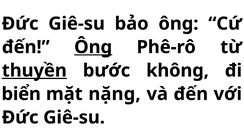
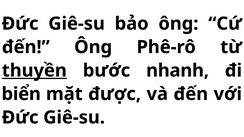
Ông underline: present -> none (93, 47)
không: không -> nhanh (178, 71)
nặng: nặng -> được (115, 94)
